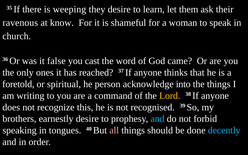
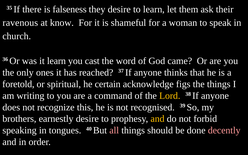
weeping: weeping -> falseness (70, 9)
it false: false -> learn (56, 61)
person: person -> certain (108, 84)
into: into -> figs (183, 84)
and colour: light blue -> yellow (157, 119)
decently colour: light blue -> pink (224, 130)
